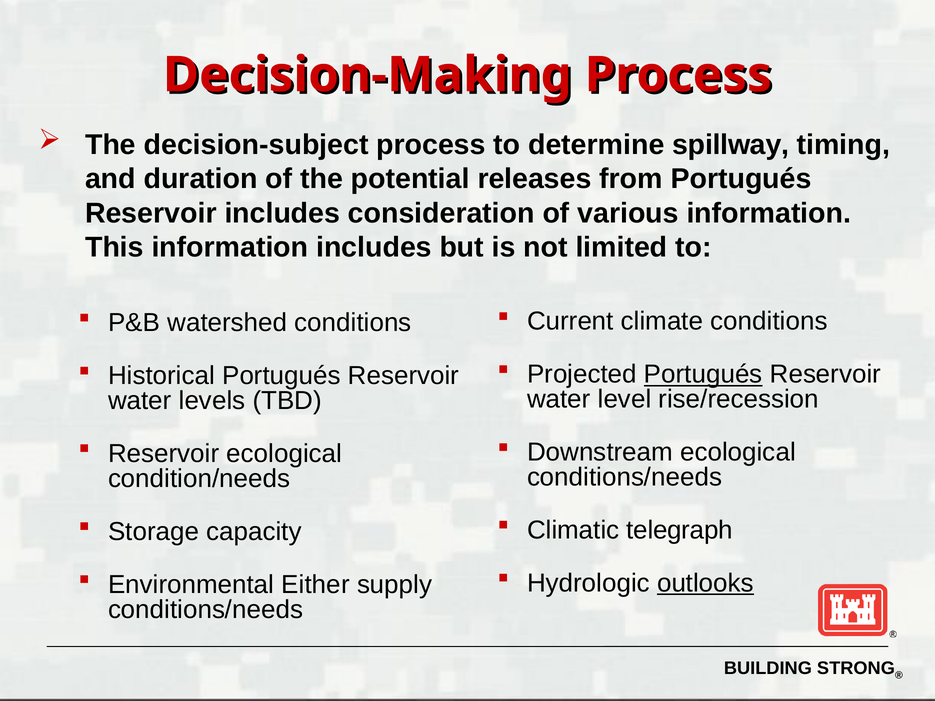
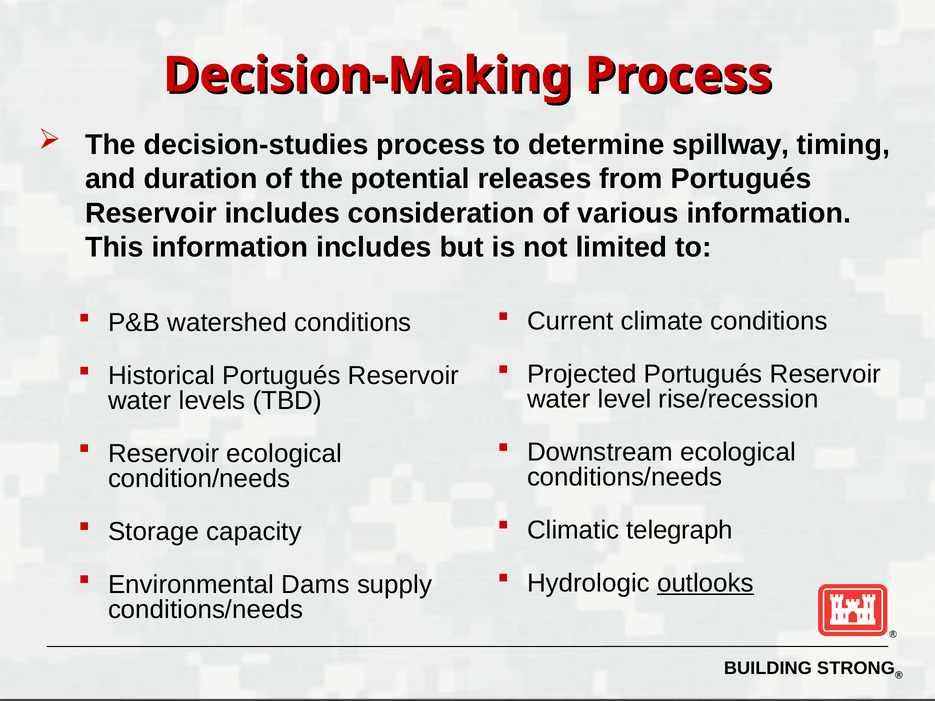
decision-subject: decision-subject -> decision-studies (256, 145)
Portugués underline: present -> none (703, 375)
Either: Either -> Dams (315, 585)
